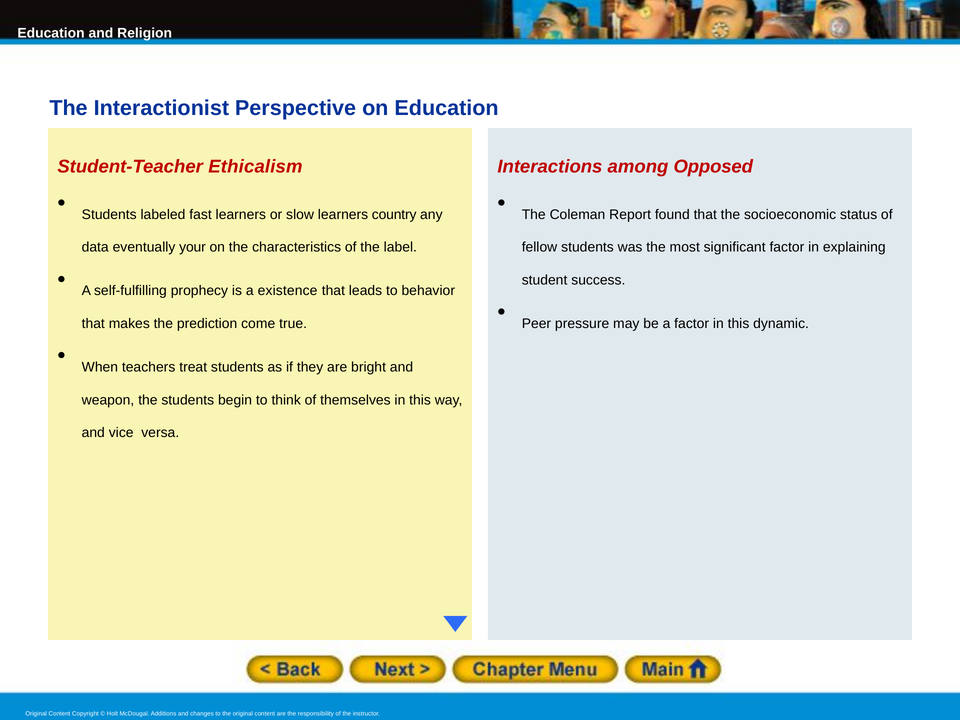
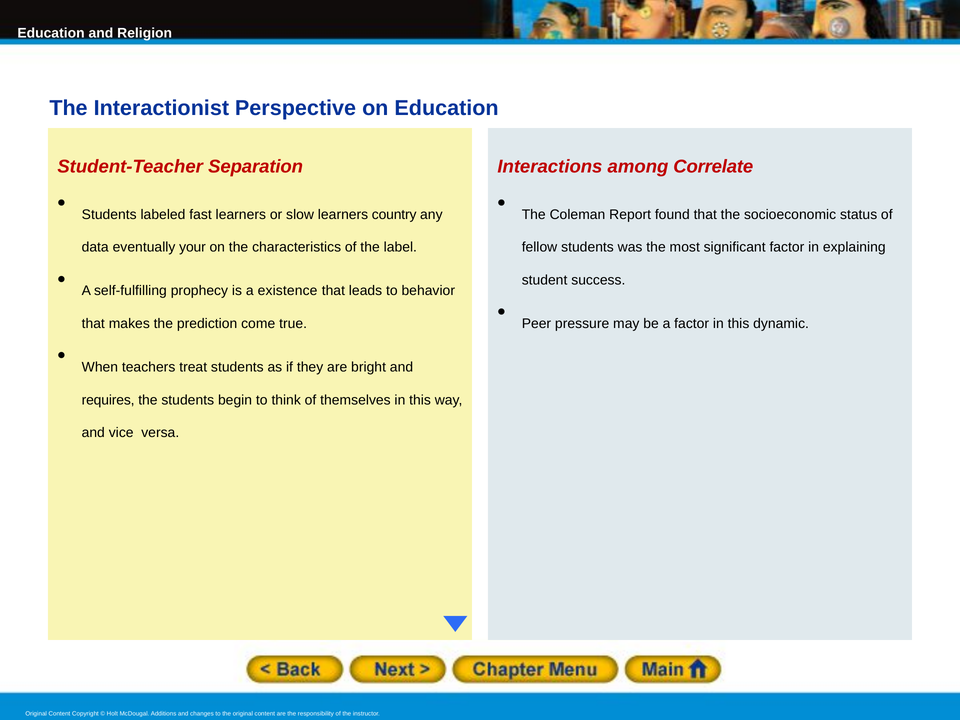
Ethicalism: Ethicalism -> Separation (256, 167)
Opposed: Opposed -> Correlate (713, 167)
weapon: weapon -> requires (108, 400)
